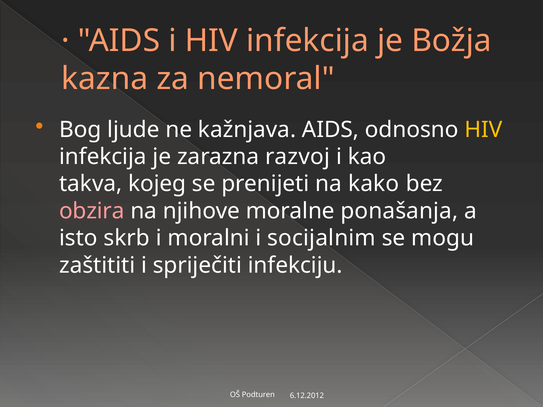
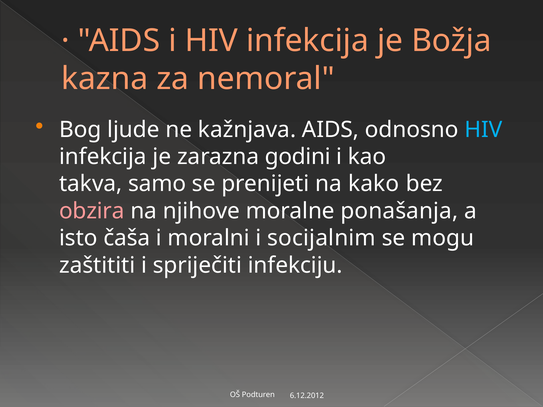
HIV colour: yellow -> light blue (483, 130)
razvoj: razvoj -> godini (298, 157)
kojeg: kojeg -> samo (157, 184)
skrb: skrb -> čaša (127, 238)
